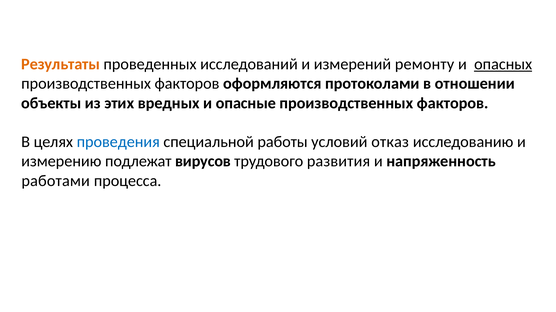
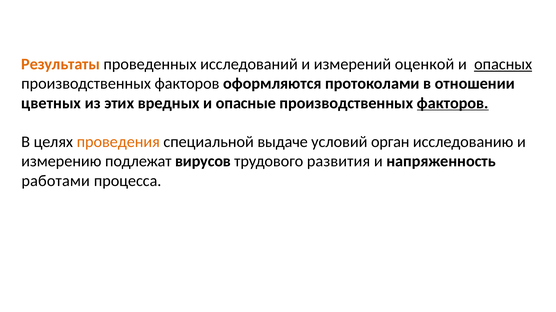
ремонту: ремонту -> оценкой (425, 64)
объекты: объекты -> цветных (51, 103)
факторов underline: none -> present (453, 103)
проведения colour: blue -> orange (118, 142)
работы: работы -> выдаче (283, 142)
отказ: отказ -> орган (390, 142)
